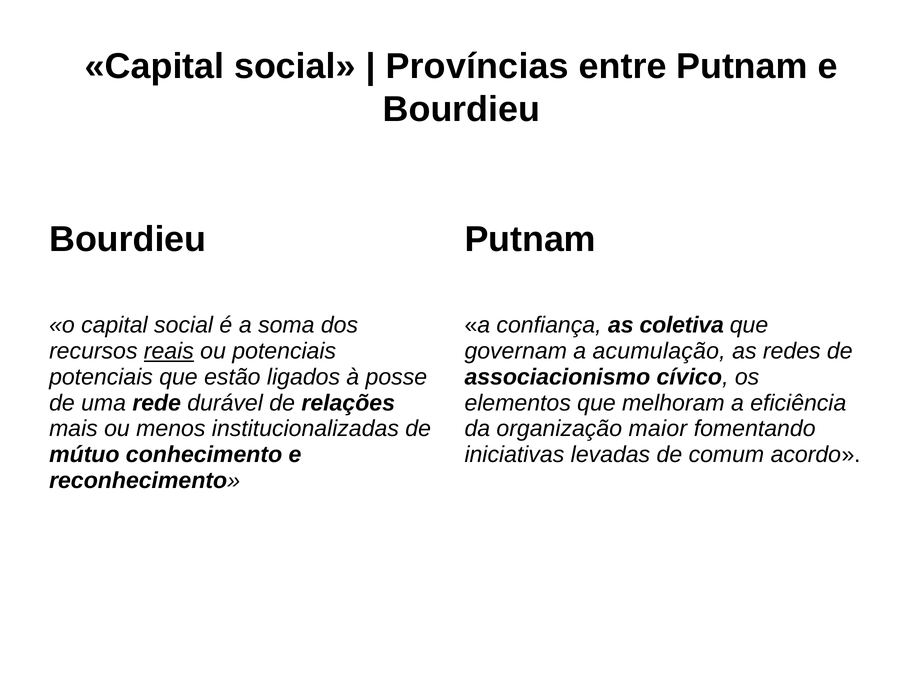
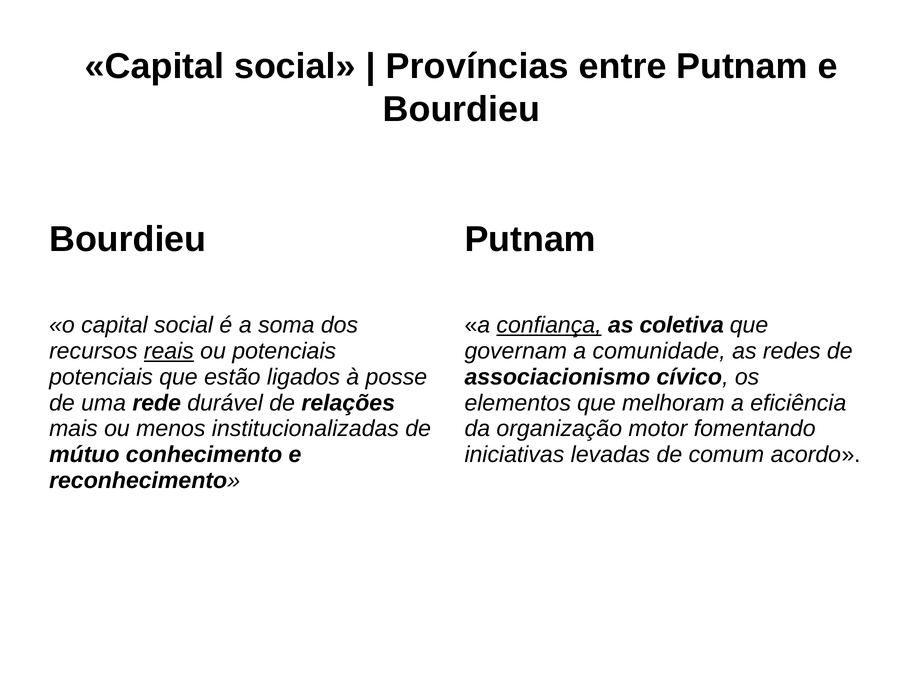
confiança underline: none -> present (549, 325)
acumulação: acumulação -> comunidade (659, 351)
maior: maior -> motor (658, 428)
